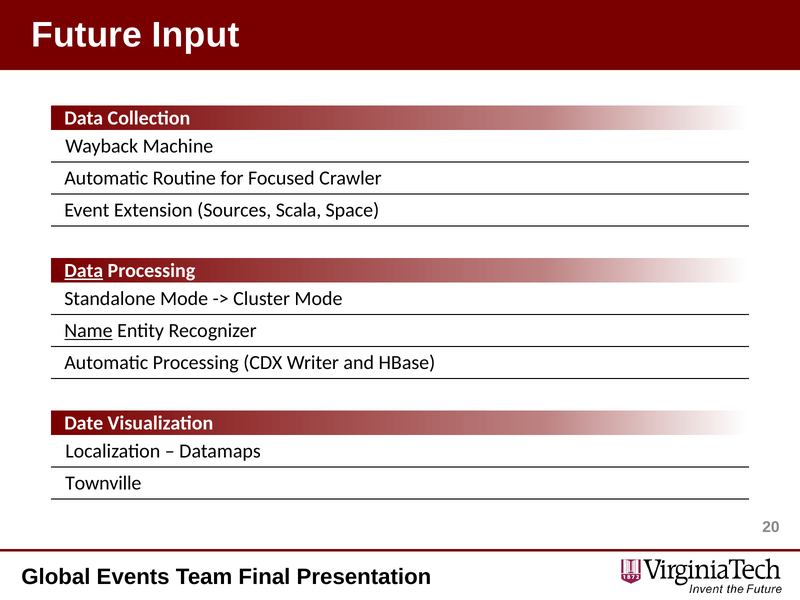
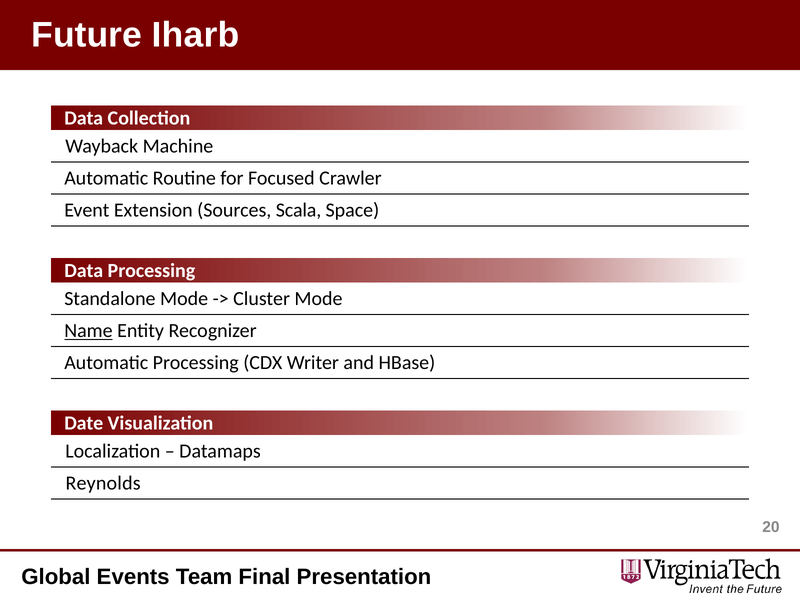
Input: Input -> Iharb (196, 35)
Data underline: present -> none (84, 271)
Townville: Townville -> Reynolds (103, 483)
